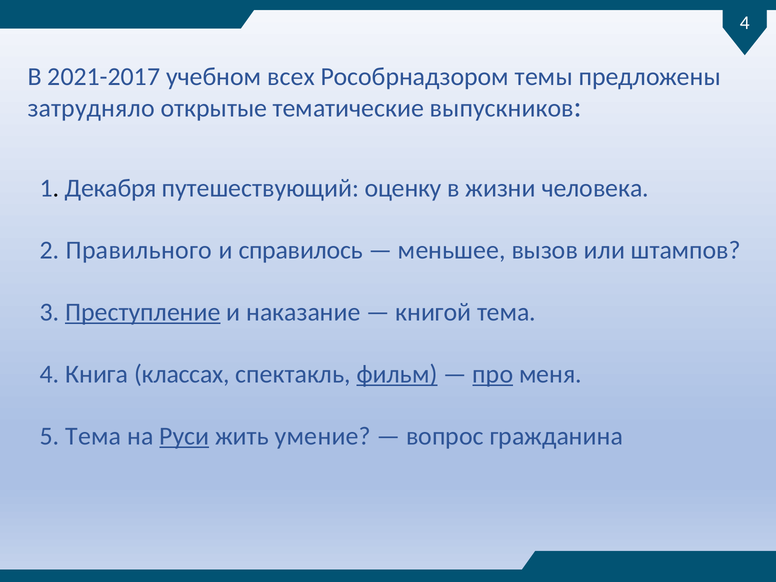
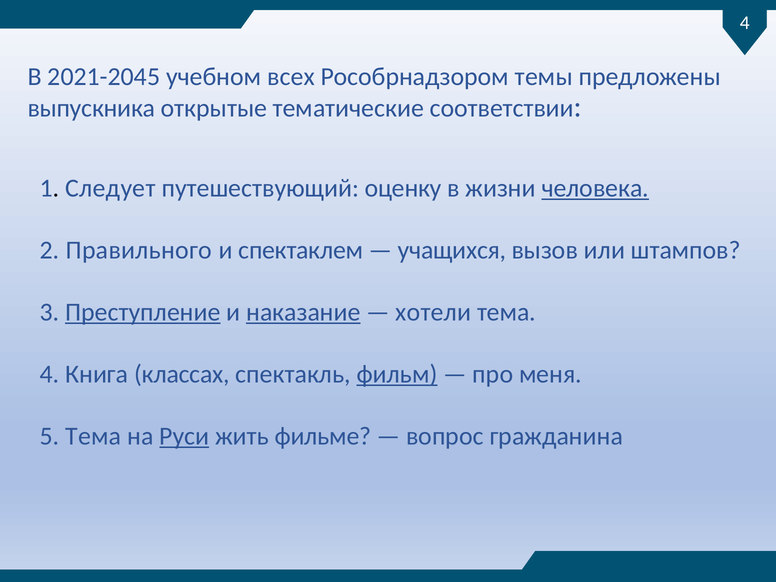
2021-2017: 2021-2017 -> 2021-2045 (104, 77)
затрудняло: затрудняло -> выпускника (91, 108)
выпускников: выпускников -> соответствии (502, 108)
Декабря: Декабря -> Следует (110, 188)
человека underline: none -> present (595, 188)
справилось: справилось -> спектаклем (301, 250)
меньшее: меньшее -> учащихся (452, 250)
наказание underline: none -> present (303, 312)
книгой: книгой -> хотели (433, 312)
про underline: present -> none (493, 374)
умение: умение -> фильме (323, 436)
